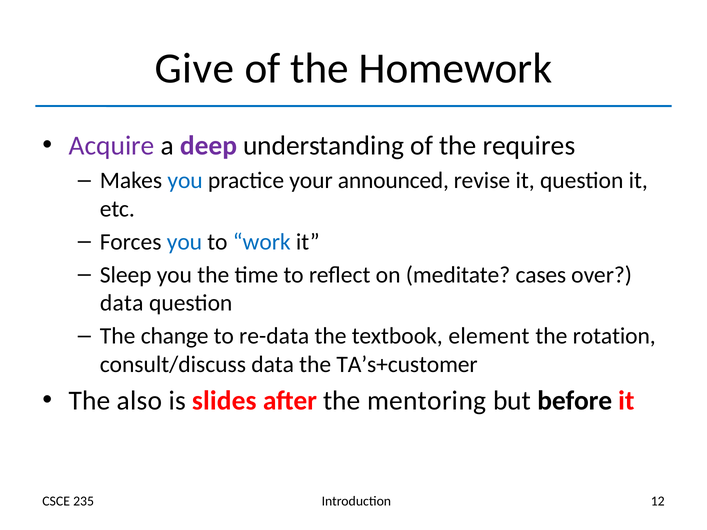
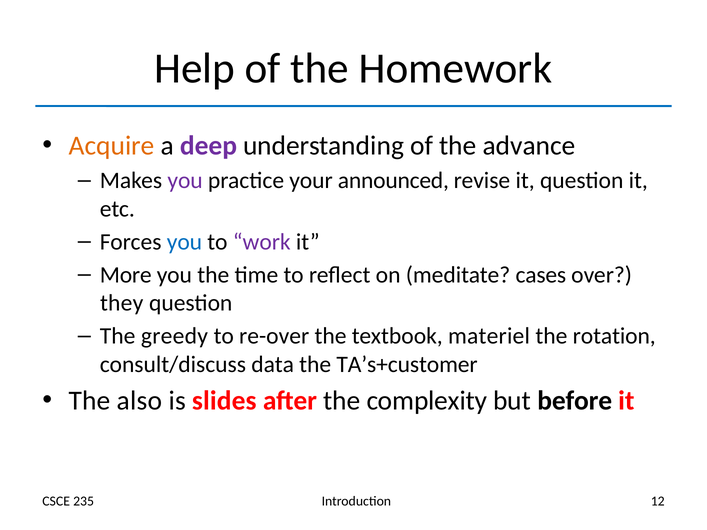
Give: Give -> Help (195, 68)
Acquire colour: purple -> orange (112, 146)
requires: requires -> advance (529, 146)
you colour: blue -> purple (185, 181)
work colour: blue -> purple (262, 242)
Sleep: Sleep -> More (126, 275)
data: data -> they (122, 303)
change: change -> greedy (174, 336)
re-data: re-data -> re-over (274, 336)
element: element -> materiel (489, 336)
mentoring: mentoring -> complexity (427, 401)
